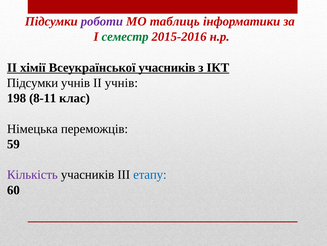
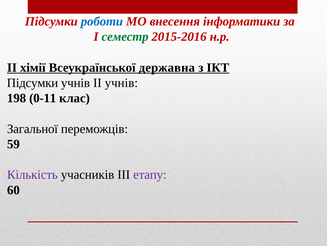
роботи colour: purple -> blue (102, 21)
таблиць: таблиць -> внесення (175, 21)
Всеукраїнської учасників: учасників -> державна (167, 67)
8-11: 8-11 -> 0-11 (43, 98)
Німецька: Німецька -> Загальної (32, 128)
етапу colour: blue -> purple (150, 174)
